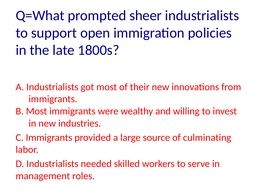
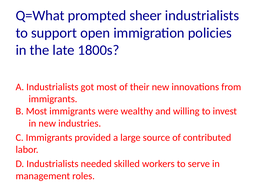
culminating: culminating -> contributed (207, 137)
